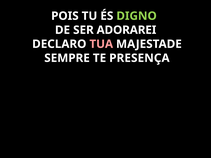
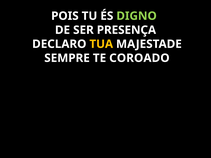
ADORAREI: ADORAREI -> PRESENÇA (126, 30)
TUA colour: pink -> yellow (101, 44)
PRESENÇA: PRESENÇA -> COROADO (139, 58)
